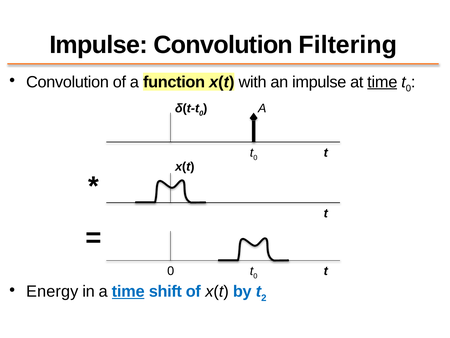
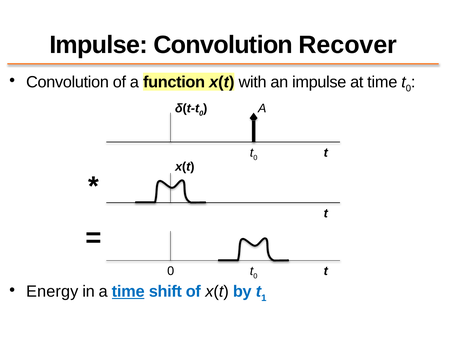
Filtering: Filtering -> Recover (348, 45)
time underline: present -> none (382, 82)
2: 2 -> 1 (264, 297)
